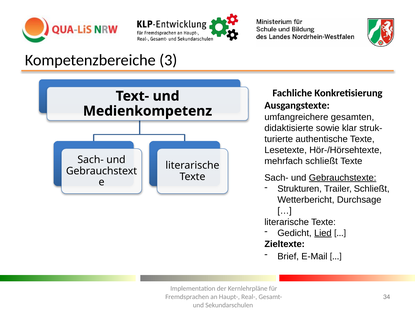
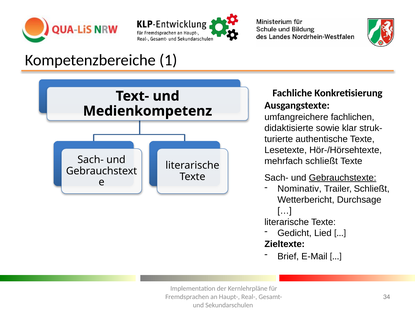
3: 3 -> 1 (168, 60)
gesamten: gesamten -> fachlichen (353, 117)
Strukturen: Strukturen -> Nominativ (300, 189)
Lied underline: present -> none (323, 233)
